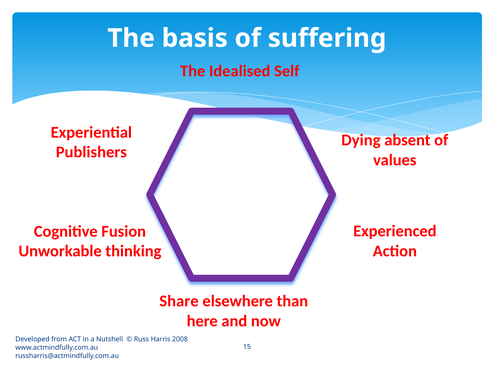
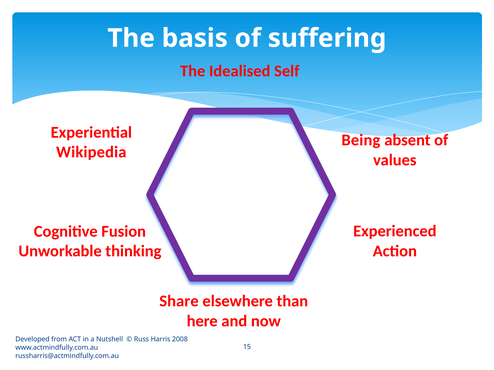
Dying: Dying -> Being (361, 140)
Publishers: Publishers -> Wikipedia (91, 152)
